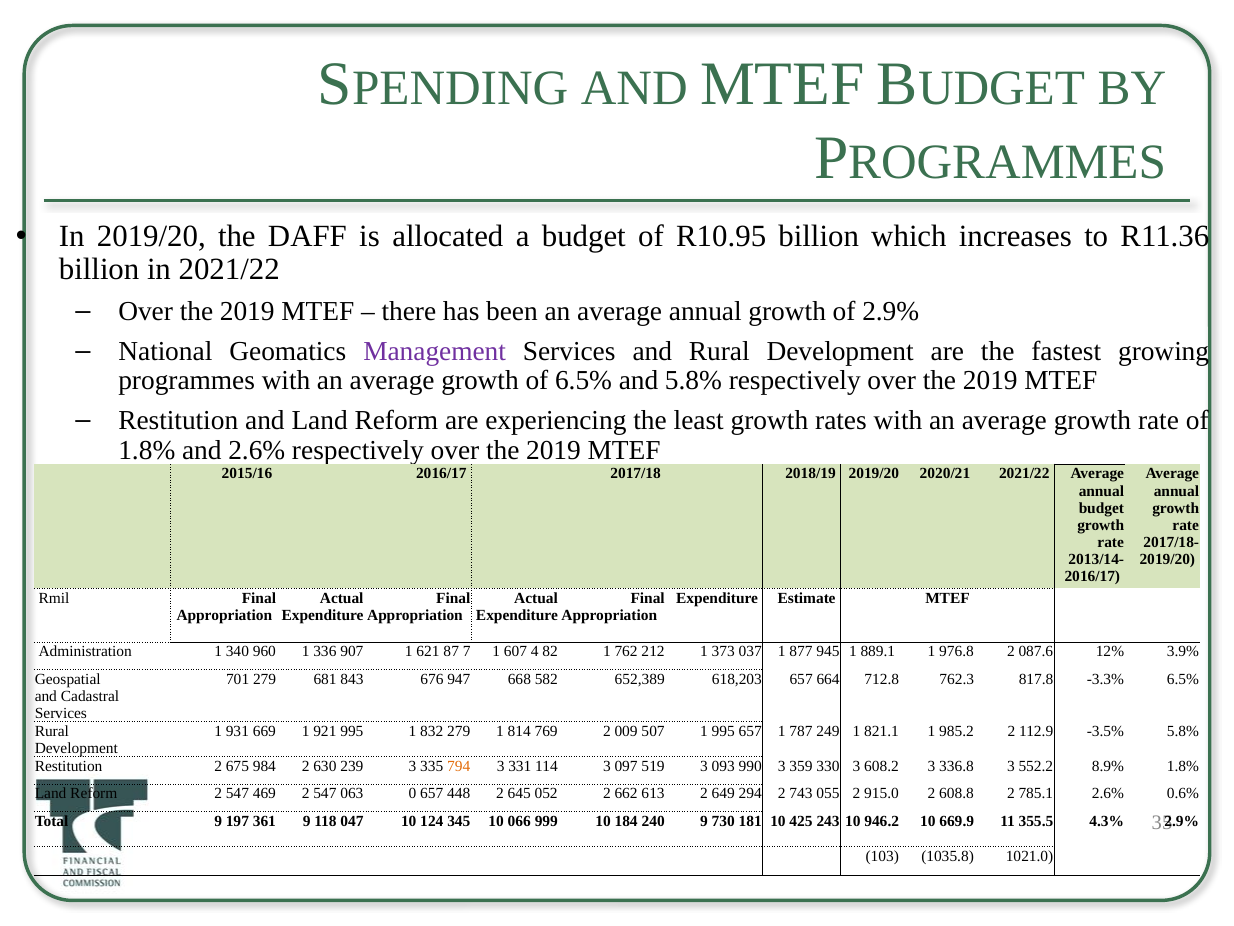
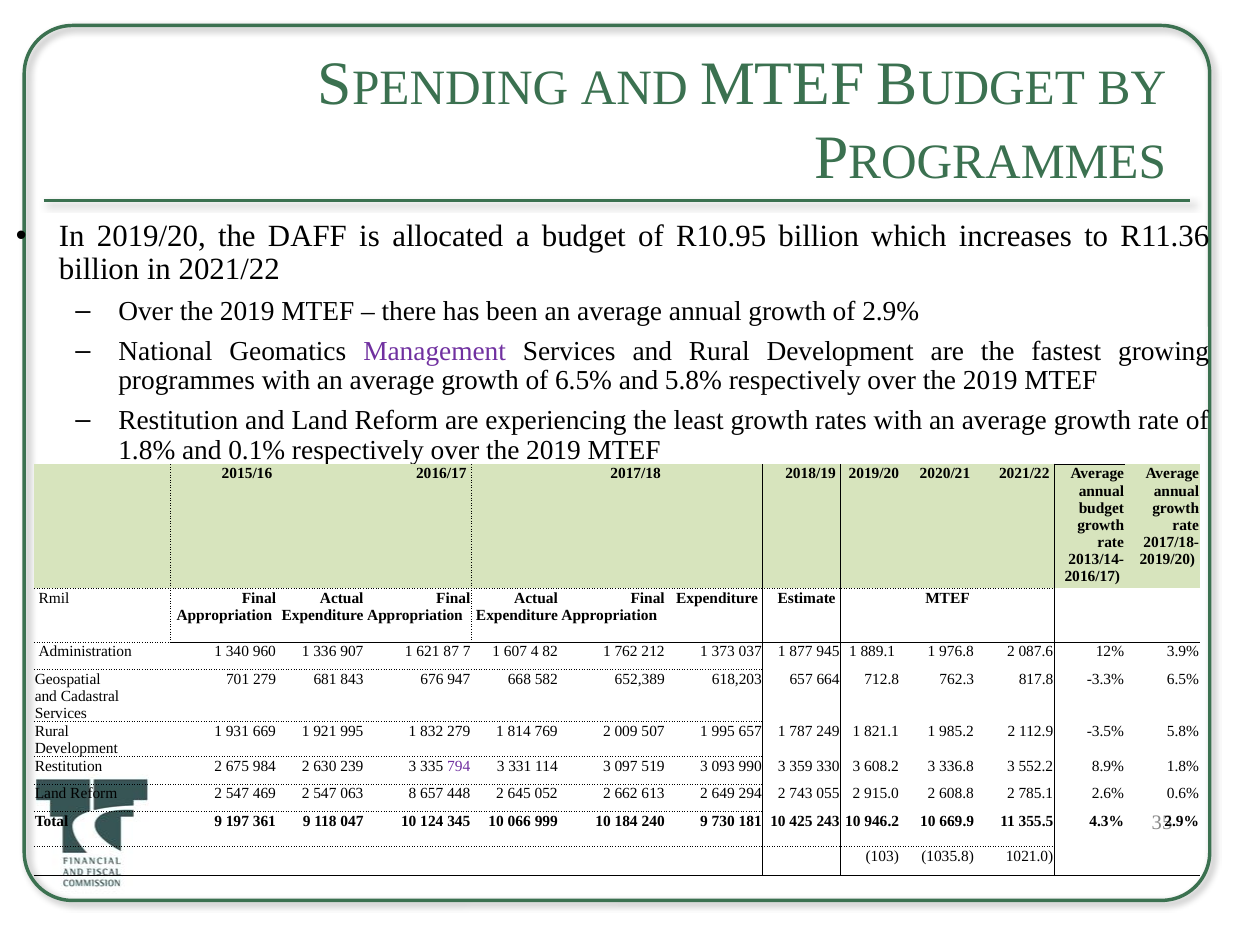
and 2.6%: 2.6% -> 0.1% (257, 450)
794 colour: orange -> purple (459, 766)
0: 0 -> 8 (413, 793)
